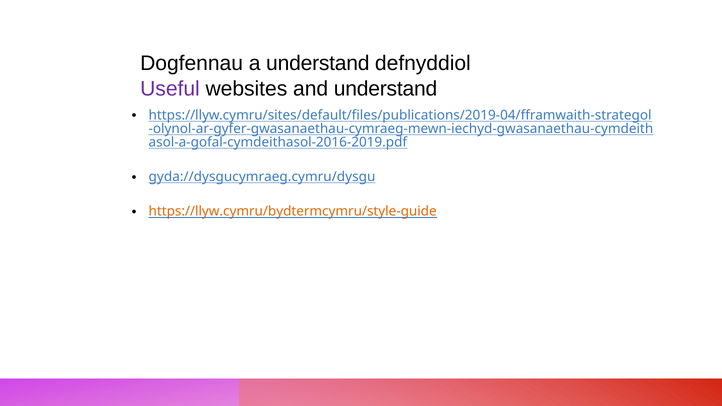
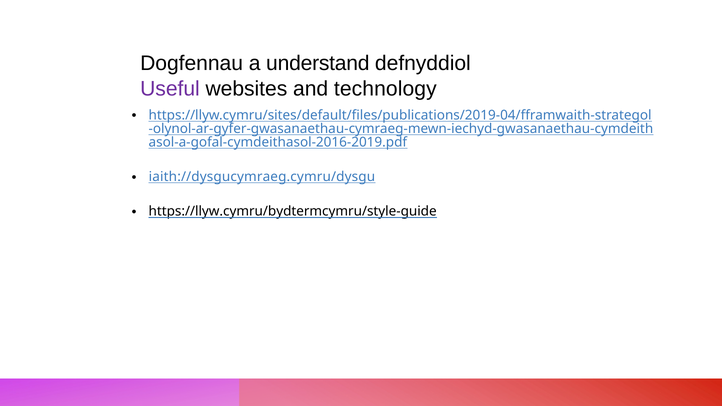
and understand: understand -> technology (385, 89)
gyda://dysgucymraeg.cymru/dysgu: gyda://dysgucymraeg.cymru/dysgu -> iaith://dysgucymraeg.cymru/dysgu (262, 177)
https://llyw.cymru/bydtermcymru/style-guide colour: orange -> black (293, 211)
